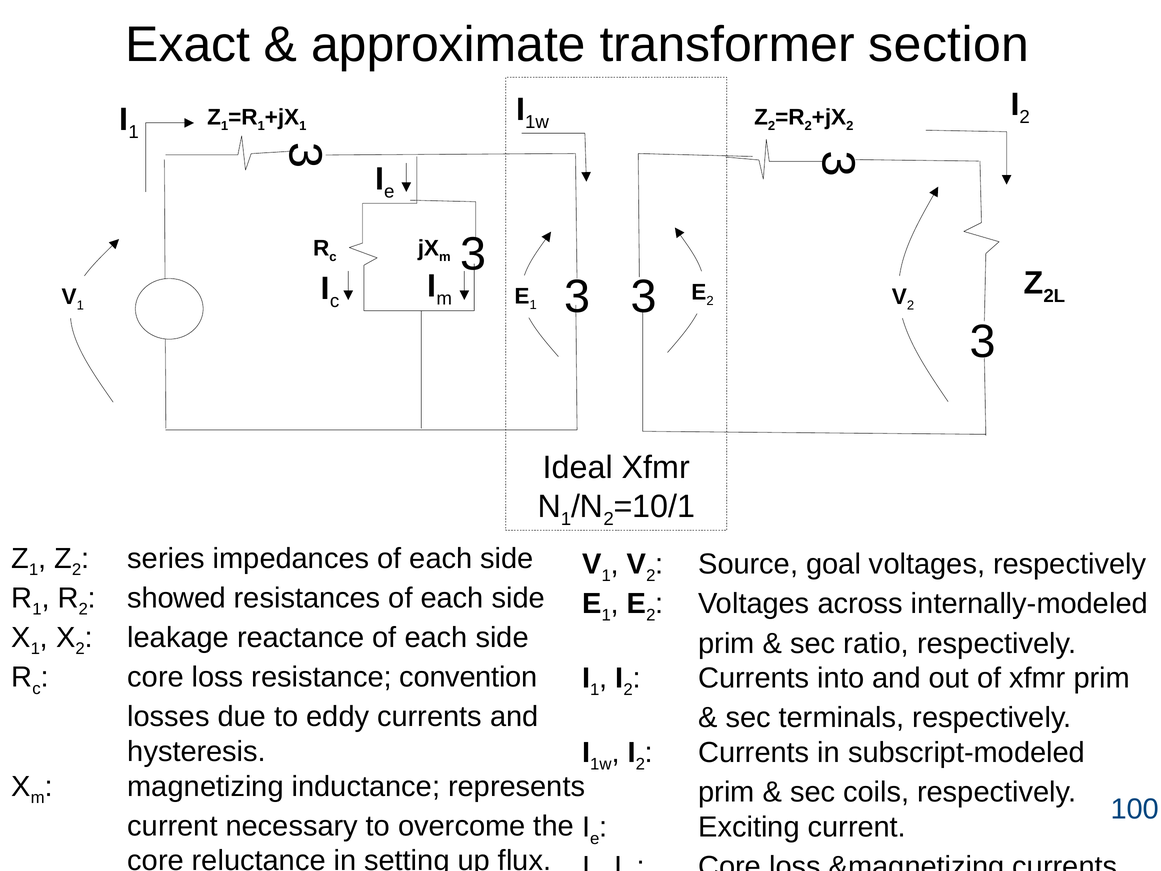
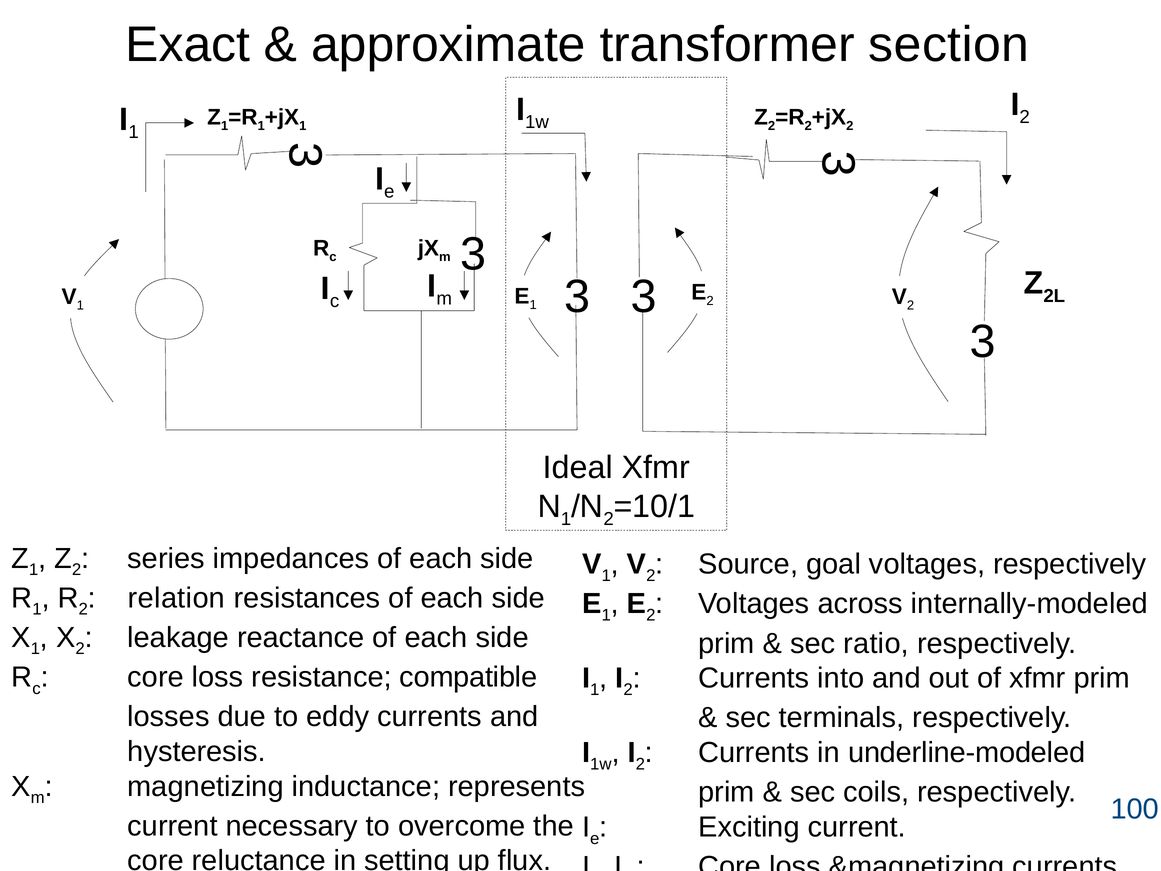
showed: showed -> relation (176, 598)
convention: convention -> compatible (468, 677)
subscript-modeled: subscript-modeled -> underline-modeled (967, 753)
